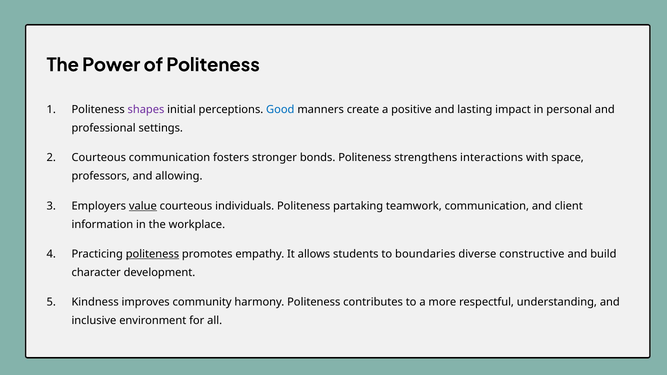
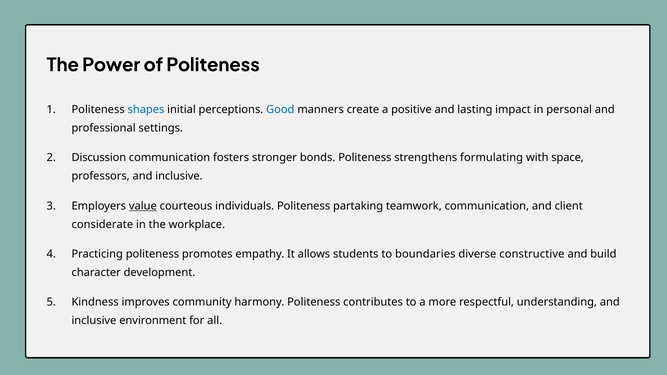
shapes colour: purple -> blue (146, 110)
Courteous: Courteous -> Discussion (99, 158)
interactions: interactions -> formulating (492, 158)
professors and allowing: allowing -> inclusive (179, 176)
information: information -> considerate (102, 225)
politeness underline: present -> none (152, 254)
